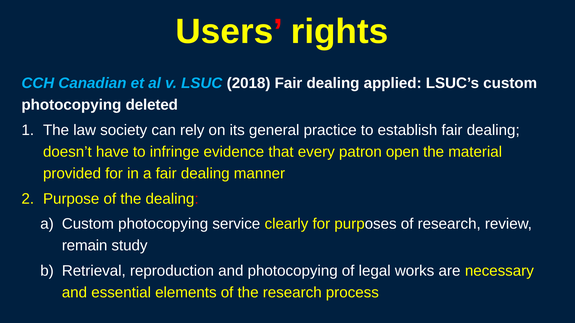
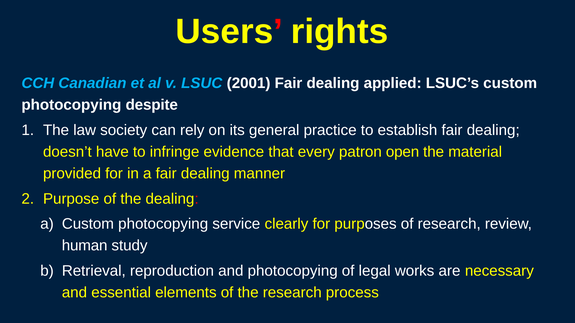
2018: 2018 -> 2001 (249, 83)
deleted: deleted -> despite (152, 105)
remain: remain -> human (85, 246)
